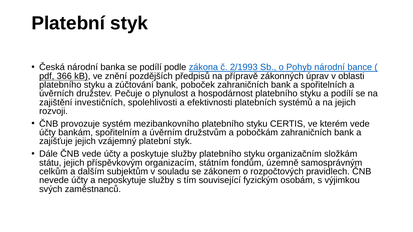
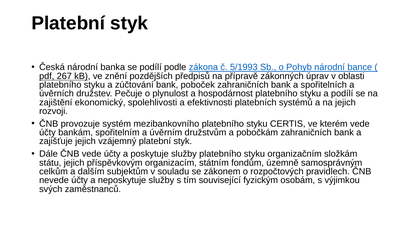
2/1993: 2/1993 -> 5/1993 (244, 67)
366: 366 -> 267 (64, 76)
investičních: investičních -> ekonomický (100, 103)
